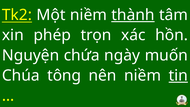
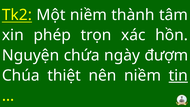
thành underline: present -> none (133, 15)
muốn: muốn -> đượm (166, 55)
tông: tông -> thiệt (64, 75)
